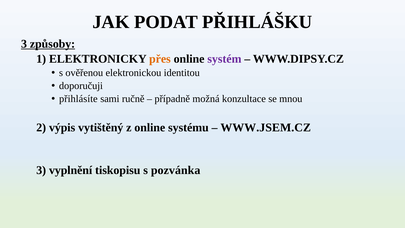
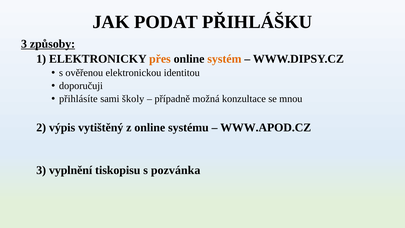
systém colour: purple -> orange (224, 59)
ručně: ručně -> školy (133, 99)
WWW.JSEM.CZ: WWW.JSEM.CZ -> WWW.APOD.CZ (266, 127)
